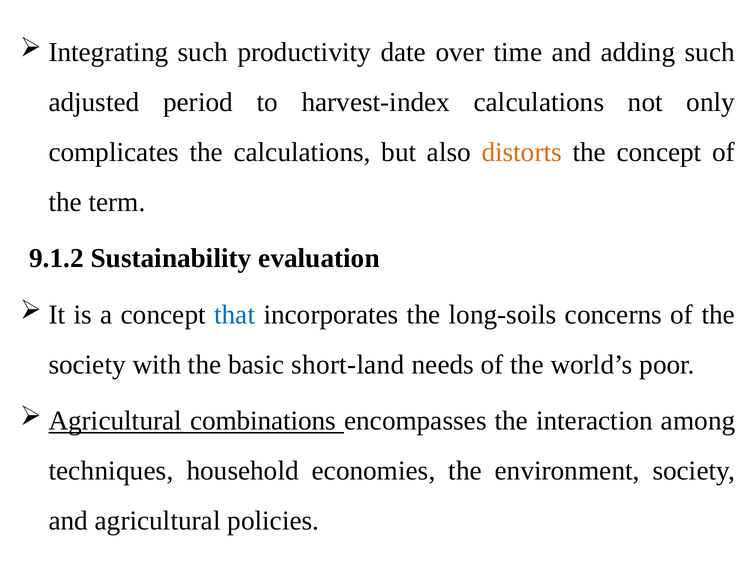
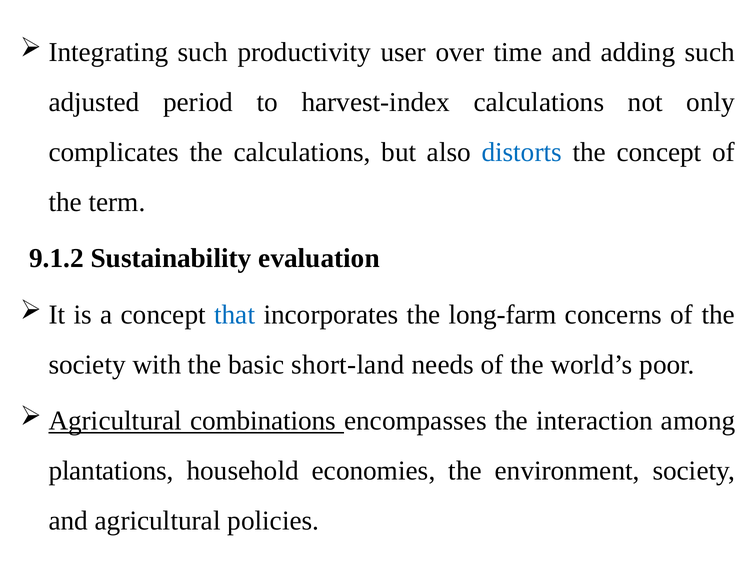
date: date -> user (403, 52)
distorts colour: orange -> blue (522, 152)
long-soils: long-soils -> long-farm (503, 315)
techniques: techniques -> plantations (111, 471)
